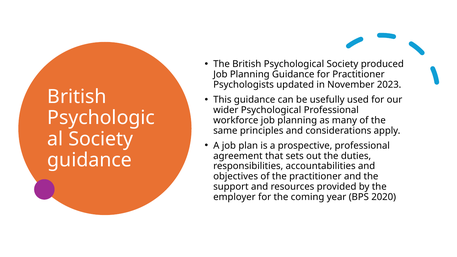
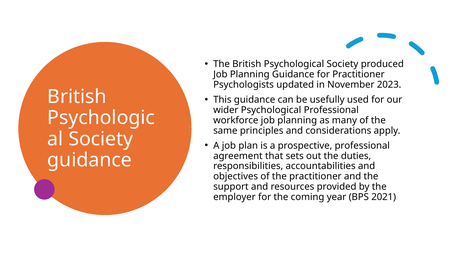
2020: 2020 -> 2021 (384, 197)
